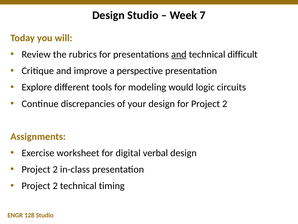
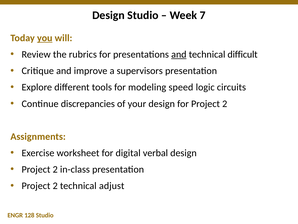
you underline: none -> present (45, 38)
perspective: perspective -> supervisors (140, 71)
would: would -> speed (181, 87)
timing: timing -> adjust (112, 185)
